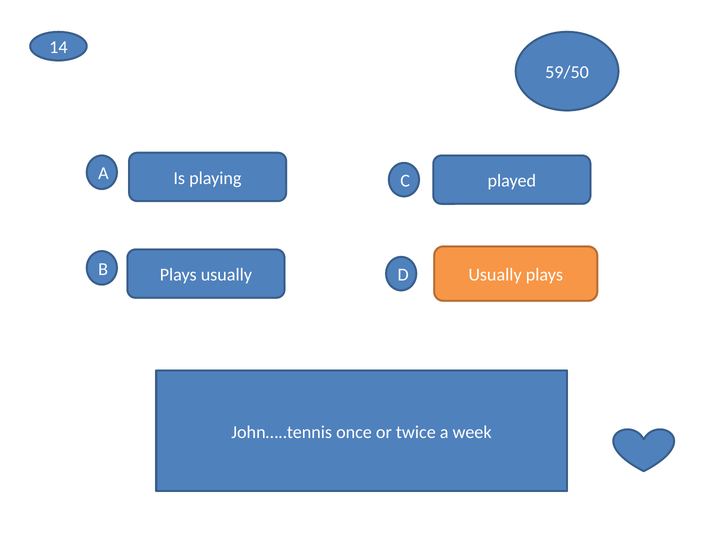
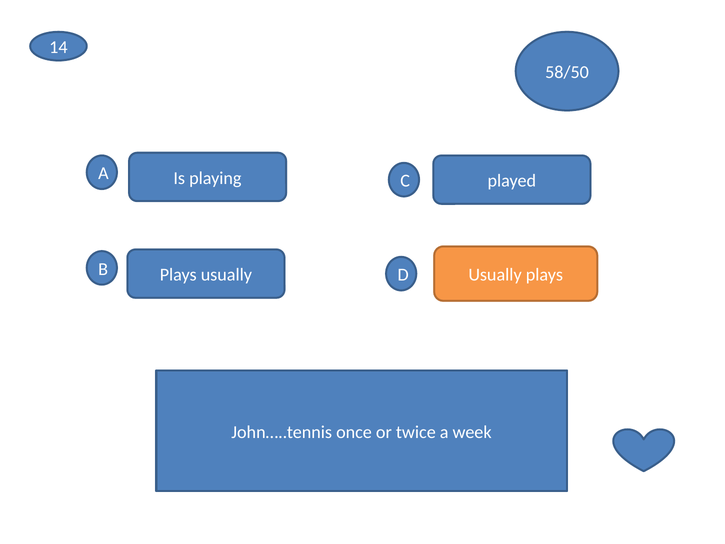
59/50: 59/50 -> 58/50 (567, 72)
